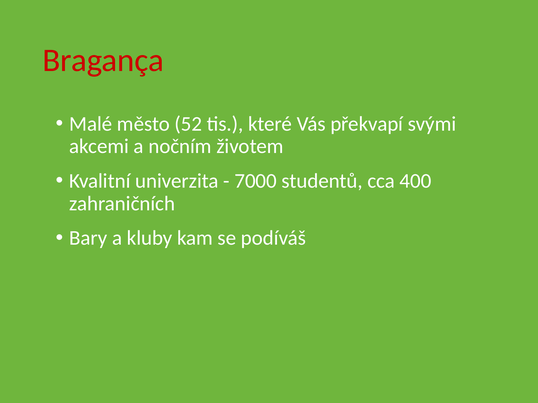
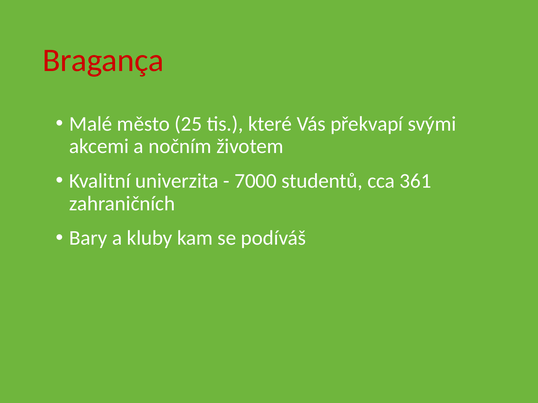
52: 52 -> 25 (188, 124)
400: 400 -> 361 (415, 181)
